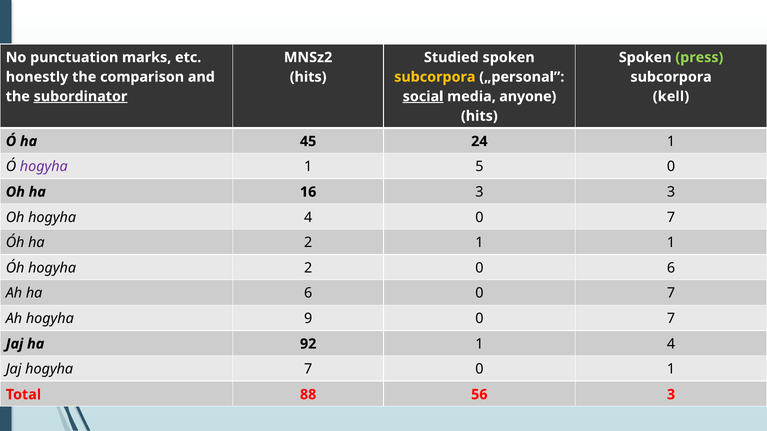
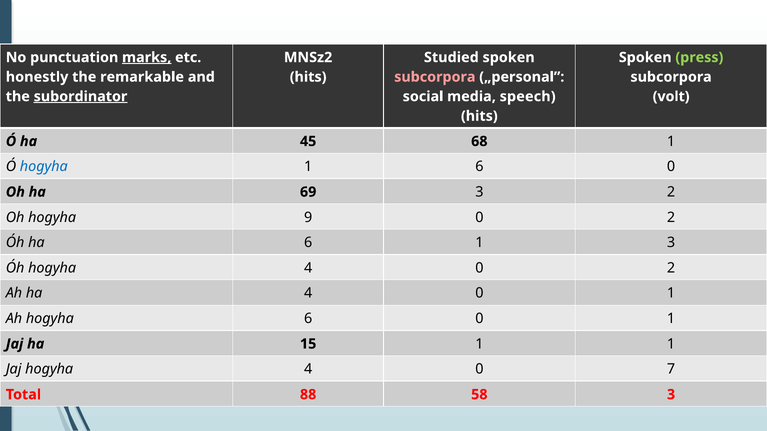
marks underline: none -> present (147, 57)
comparison: comparison -> remarkable (142, 77)
subcorpora colour: yellow -> pink (435, 77)
social underline: present -> none (423, 97)
anyone: anyone -> speech (528, 97)
kell: kell -> volt (671, 97)
24: 24 -> 68 (479, 141)
hogyha colour: purple -> blue (44, 167)
1 5: 5 -> 6 (479, 167)
16: 16 -> 69 (308, 192)
3 3: 3 -> 2 (671, 192)
hogyha 4: 4 -> 9 (308, 218)
7: 7 -> 2 (671, 218)
ha 2: 2 -> 6 (308, 243)
1 1: 1 -> 3 (671, 243)
Óh hogyha 2: 2 -> 4 (308, 268)
6: 6 -> 2 (671, 268)
ha 6: 6 -> 4 (308, 294)
7: 7 -> 1 (671, 294)
hogyha 9: 9 -> 6 (308, 319)
7: 7 -> 1 (671, 319)
92: 92 -> 15 (308, 344)
1 4: 4 -> 1 (671, 344)
Jaj hogyha 7: 7 -> 4 (308, 370)
0 1: 1 -> 7 (671, 370)
56: 56 -> 58 (479, 395)
